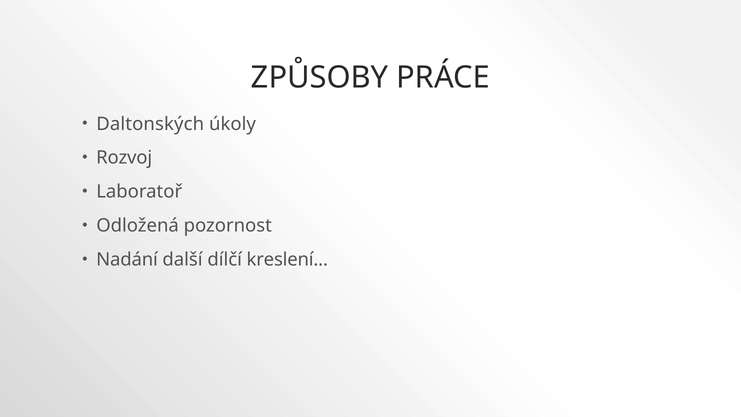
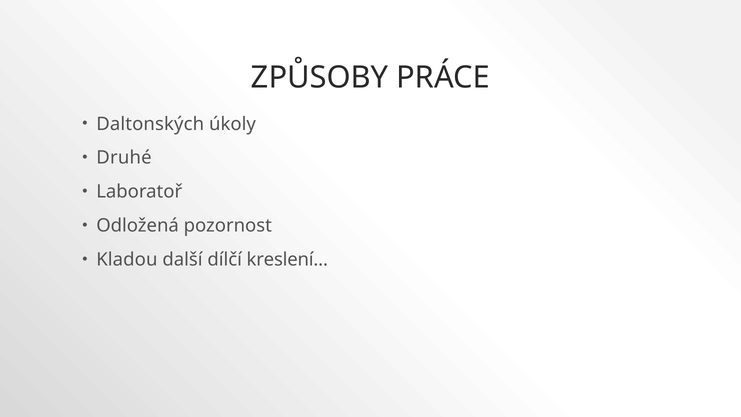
Rozvoj: Rozvoj -> Druhé (124, 158)
Nadání: Nadání -> Kladou (127, 259)
